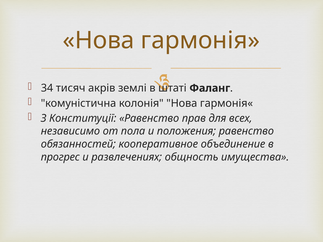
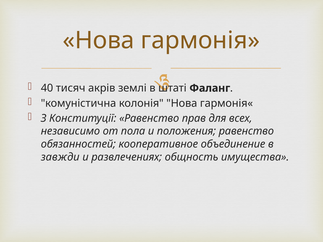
34: 34 -> 40 (47, 88)
прогрес: прогрес -> завжди (60, 157)
